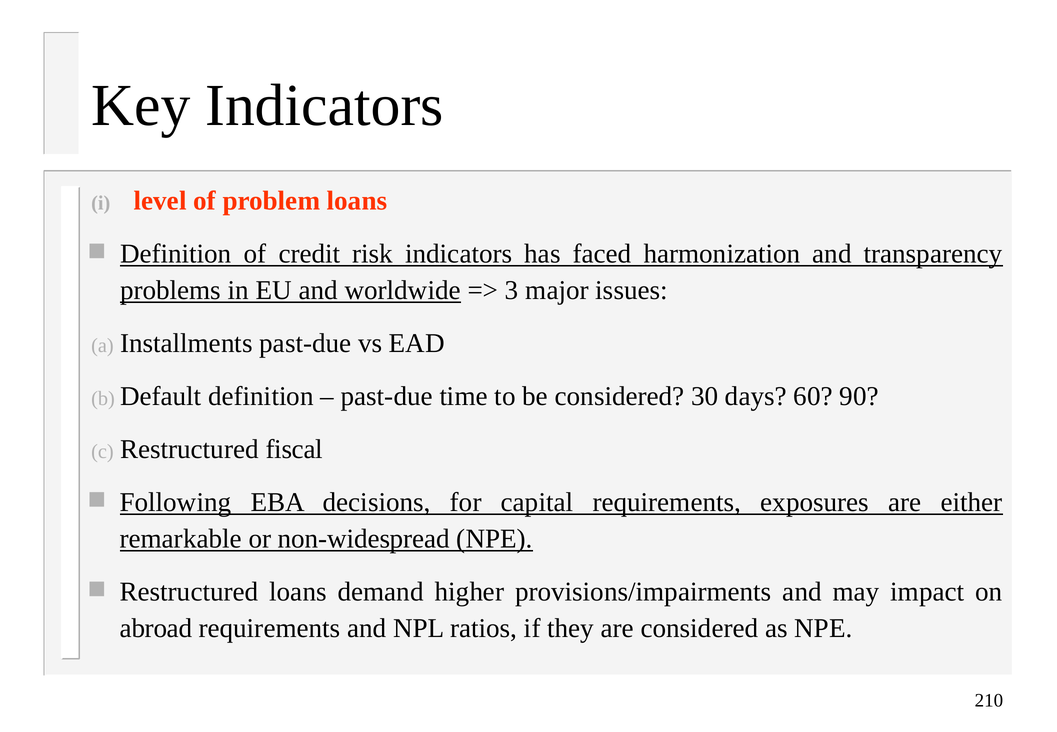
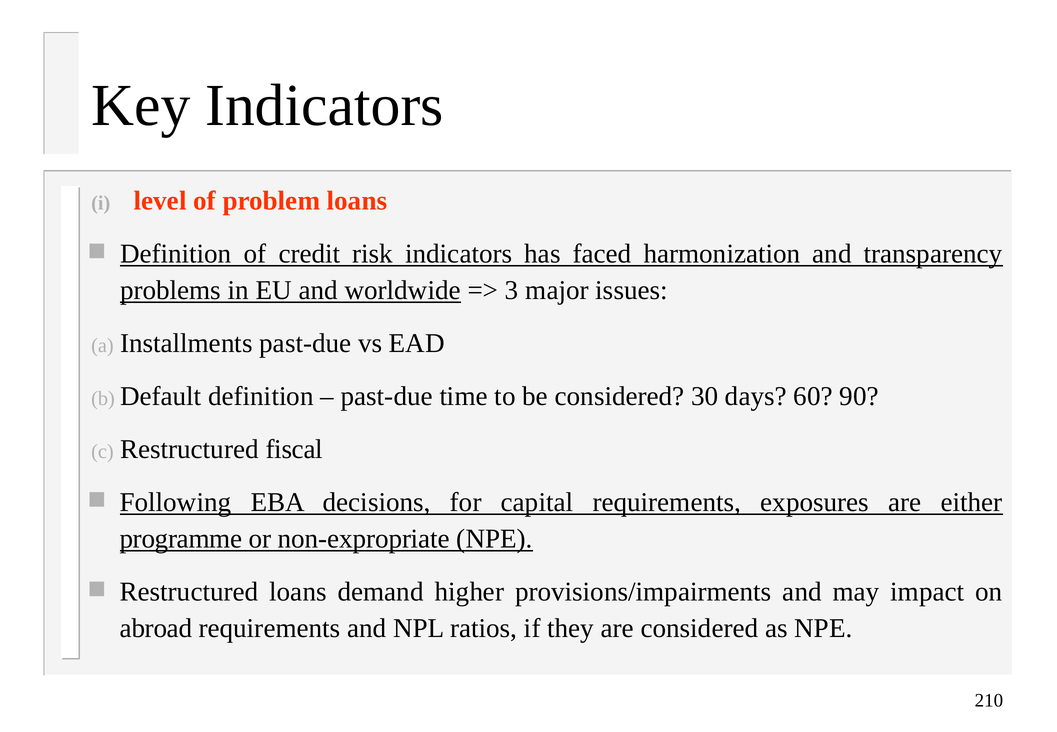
remarkable: remarkable -> programme (181, 539)
non-widespread: non-widespread -> non-expropriate (364, 539)
